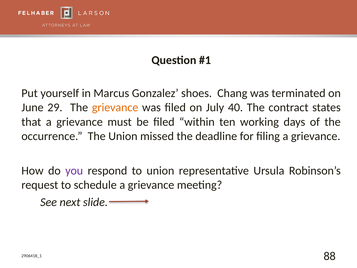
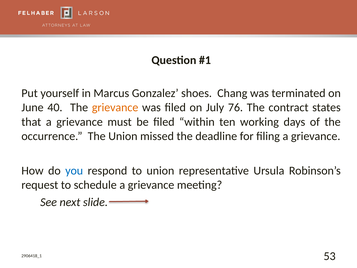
29: 29 -> 40 (55, 107)
40: 40 -> 76 (235, 107)
you colour: purple -> blue (74, 171)
88: 88 -> 53 (330, 256)
